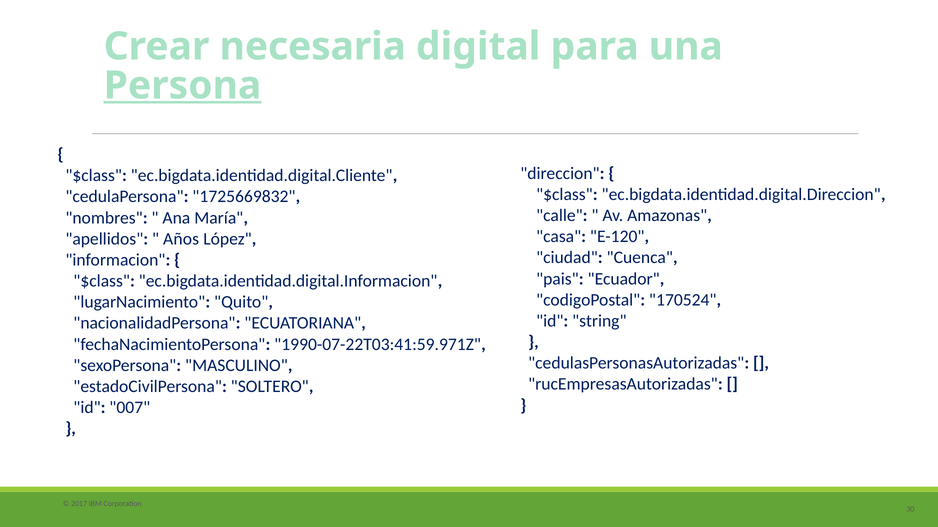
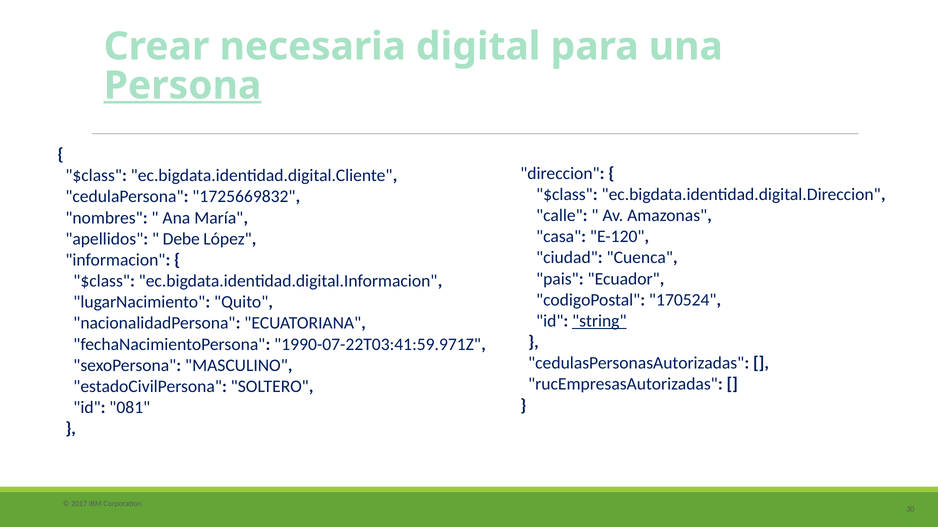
Años: Años -> Debe (181, 239)
string underline: none -> present (599, 321)
007: 007 -> 081 (130, 408)
